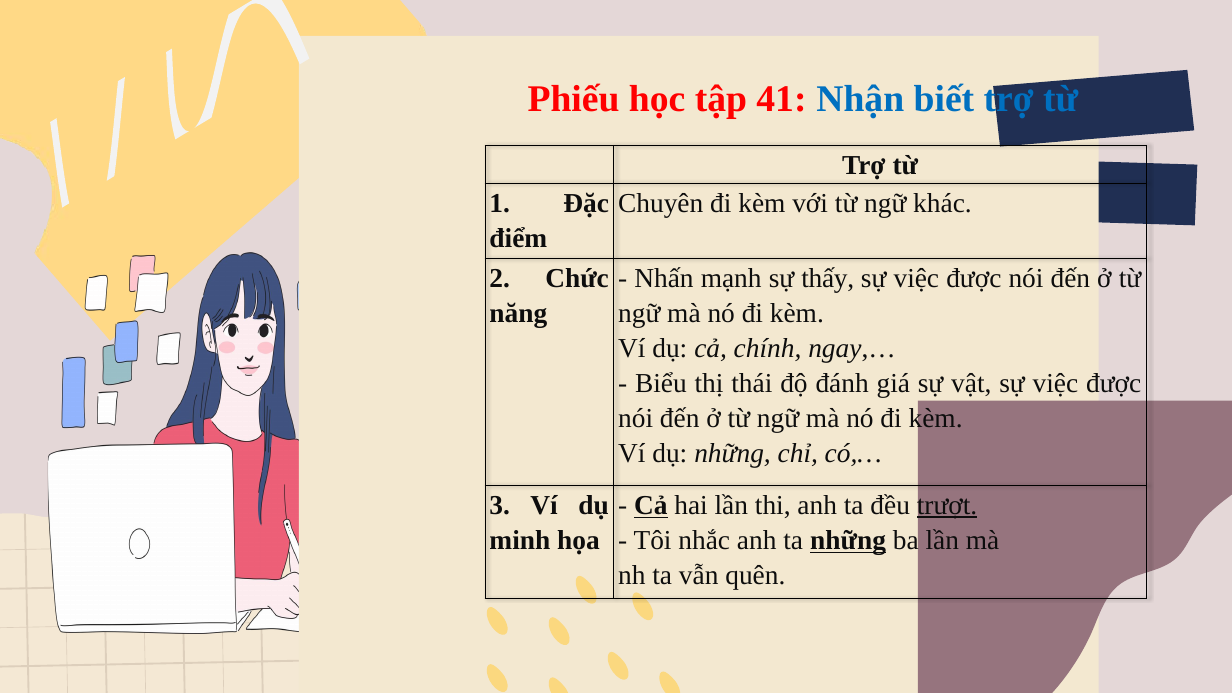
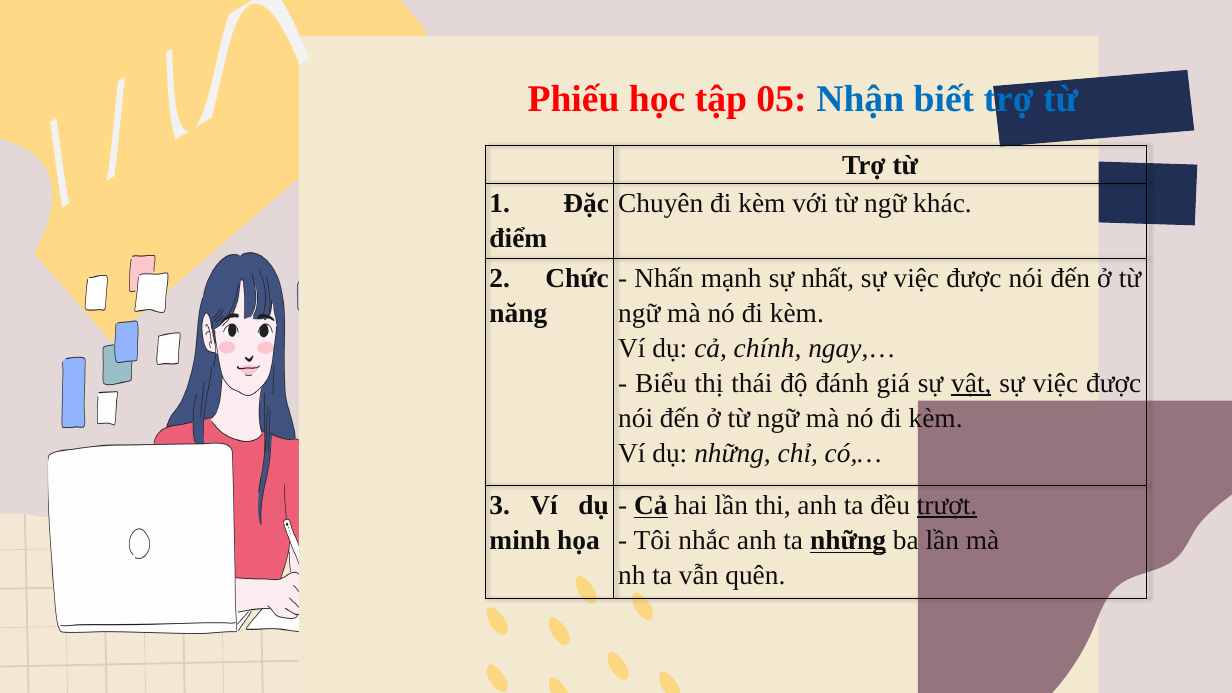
41: 41 -> 05 (781, 100)
thấy: thấy -> nhất (828, 279)
vật underline: none -> present (971, 384)
